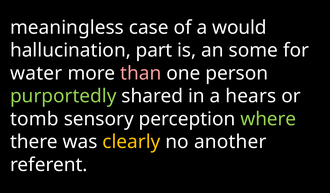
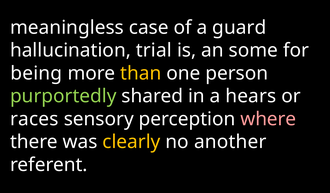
would: would -> guard (239, 28)
part: part -> trial (154, 51)
water: water -> being (36, 73)
than colour: pink -> yellow (141, 73)
tomb: tomb -> races (34, 119)
where colour: light green -> pink (268, 119)
